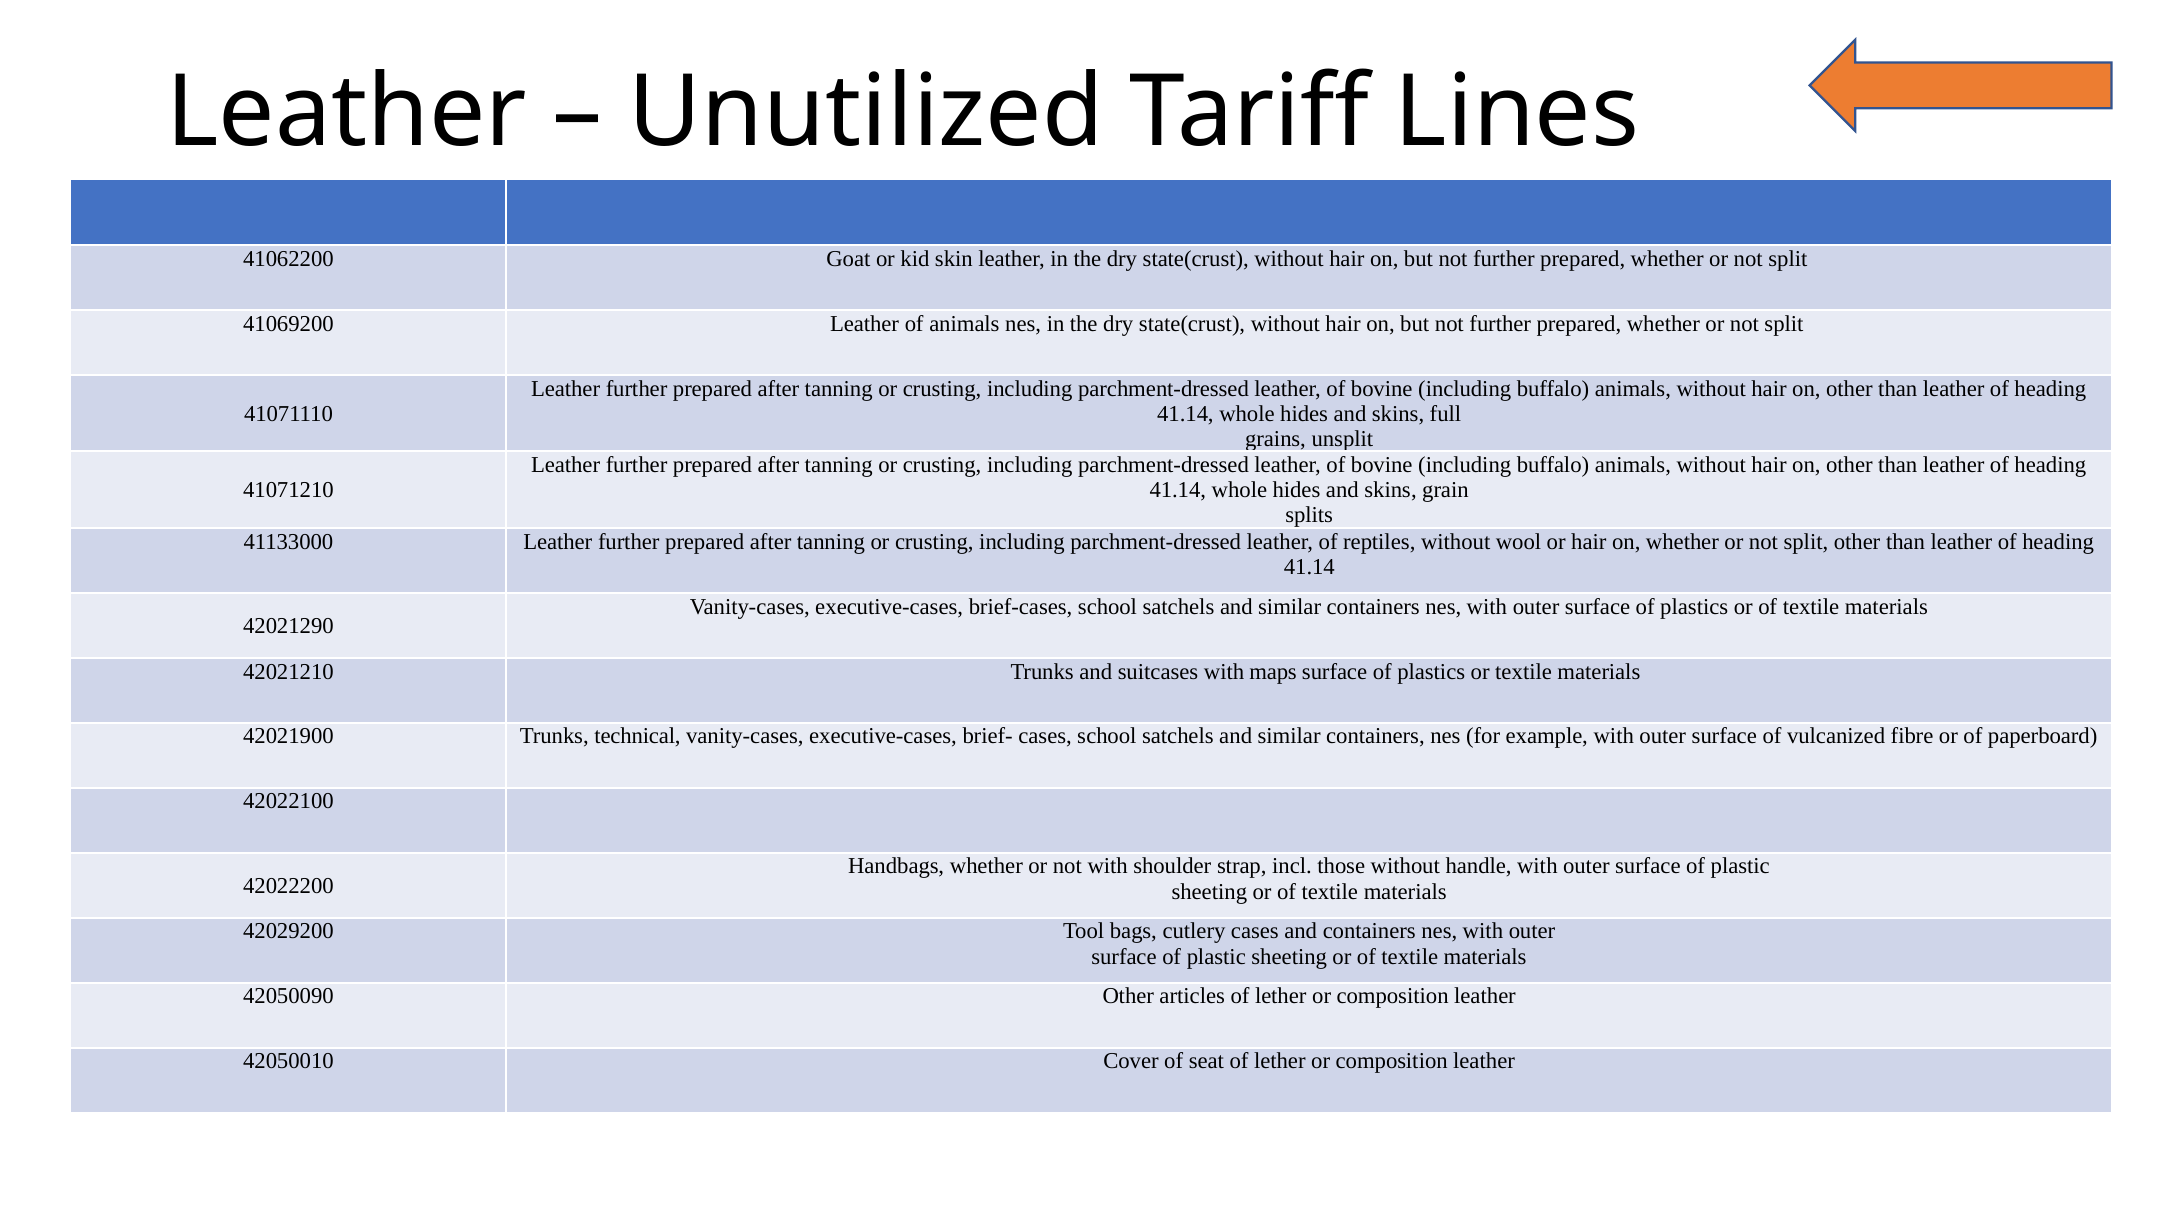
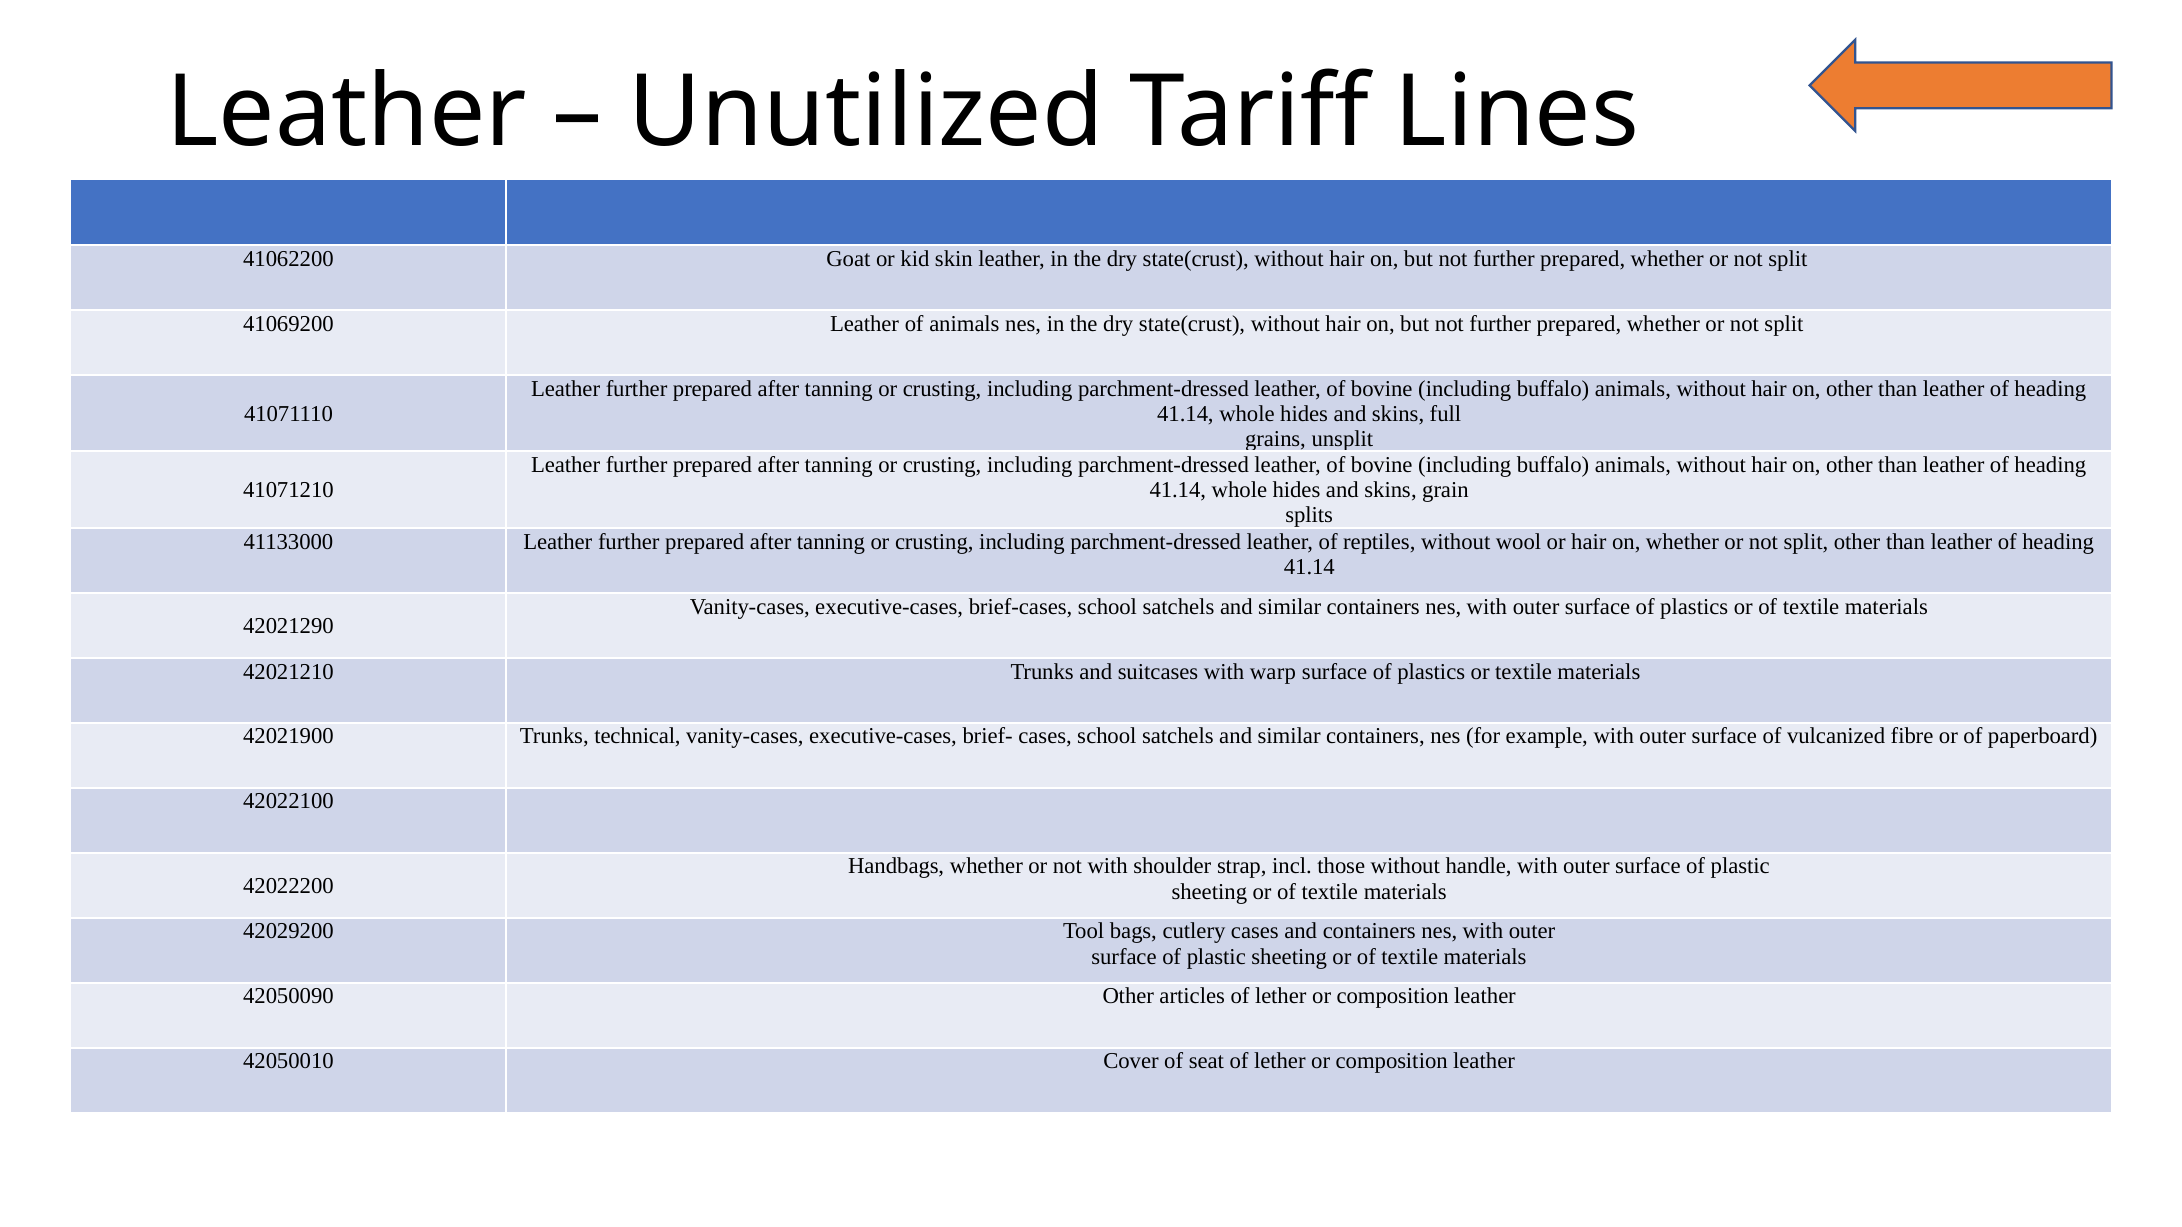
maps: maps -> warp (1273, 672)
